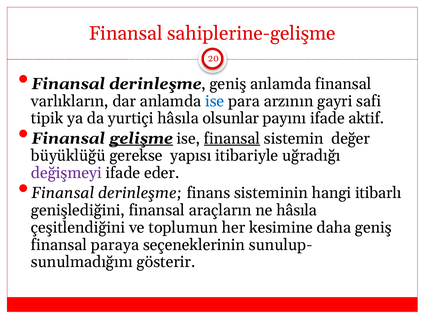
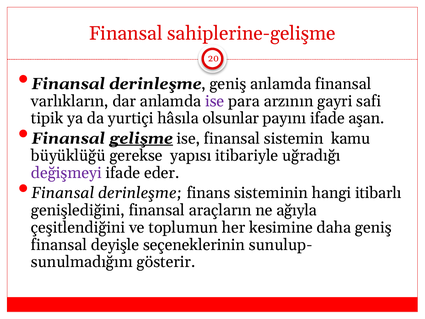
ise colour: blue -> purple (215, 101)
aktif: aktif -> aşan (366, 118)
finansal underline: present -> none (232, 138)
değer: değer -> kamu (351, 138)
ne hâsıla: hâsıla -> ağıyla (297, 210)
paraya: paraya -> deyişle (115, 245)
